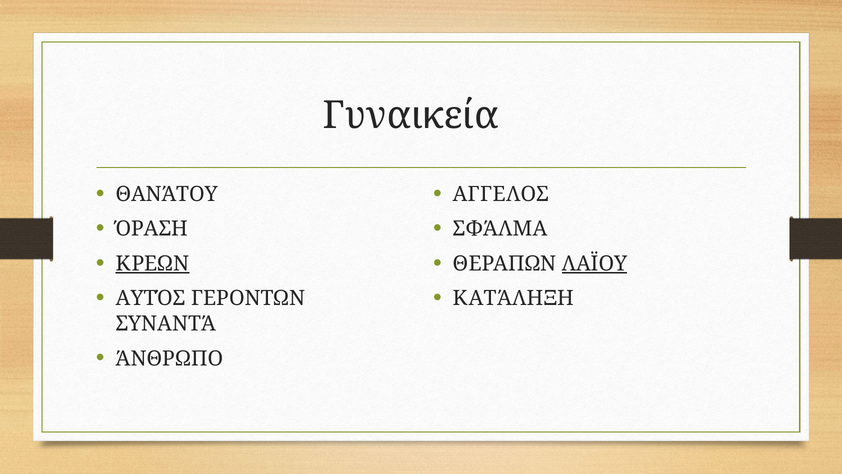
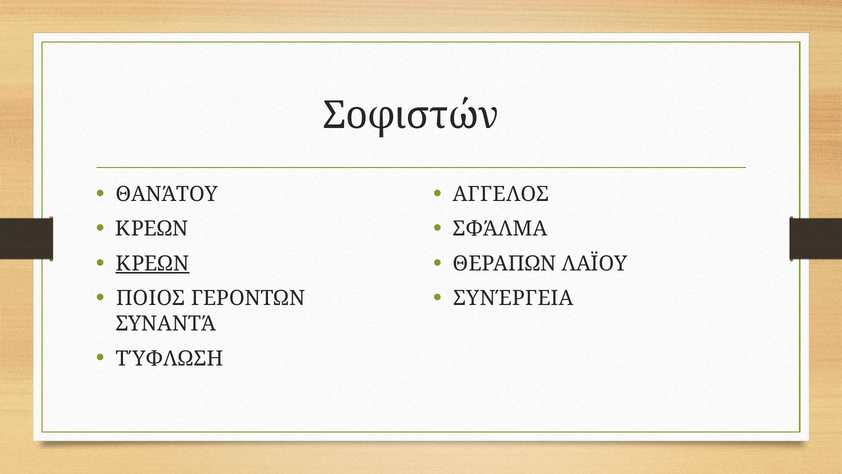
Γυναικεία: Γυναικεία -> Σοφιστών (411, 116)
ΌΡΑΣΗ: ΌΡΑΣΗ -> ΚΡΕΩΝ (152, 229)
ΛΑΪΟΥ underline: present -> none (595, 264)
ΑΥΤΌΣ: ΑΥΤΌΣ -> ΠΟΙΟΣ (151, 298)
ΚΑΤΆΛΗΞΗ: ΚΑΤΆΛΗΞΗ -> ΣΥΝΈΡΓΕΙΑ (513, 298)
ΆΝΘΡΩΠΟ: ΆΝΘΡΩΠΟ -> ΤΎΦΛΩΣΗ (169, 358)
